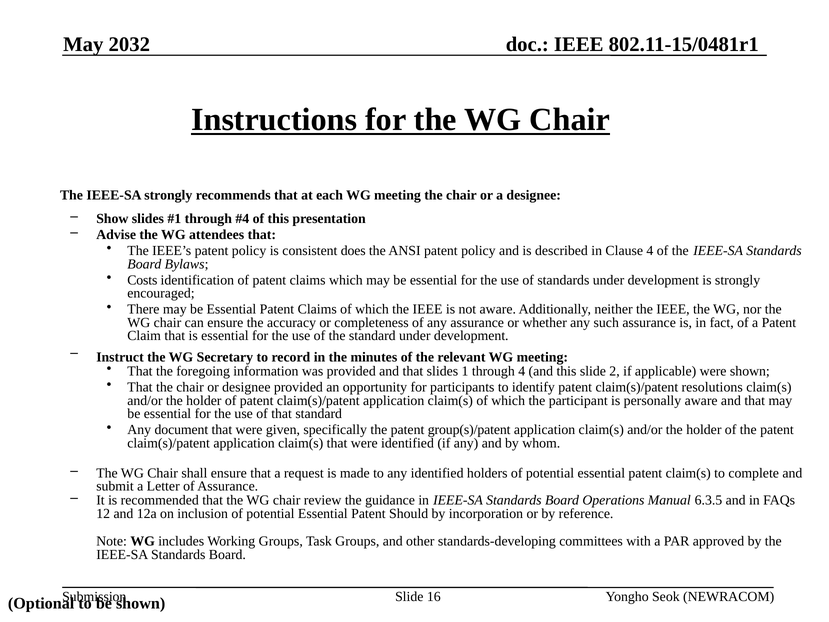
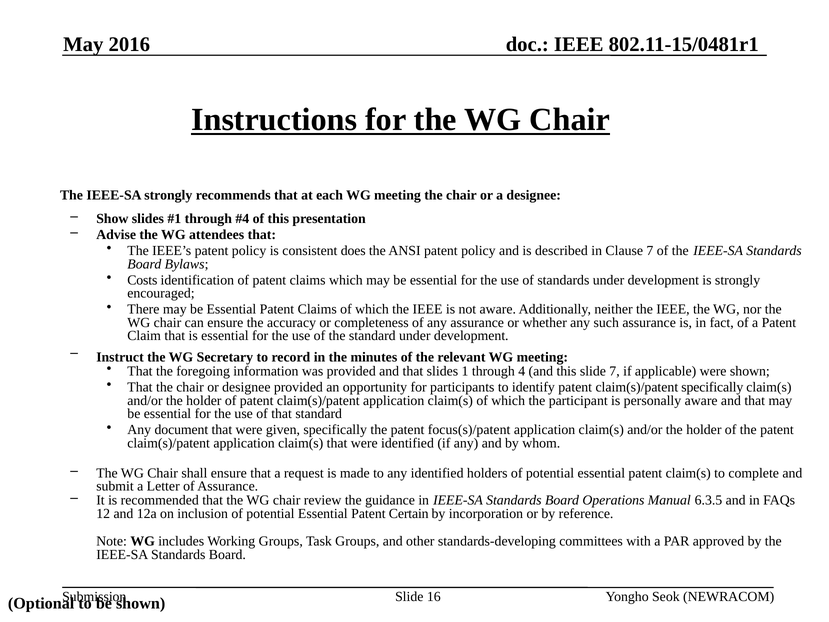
2032: 2032 -> 2016 (129, 44)
Clause 4: 4 -> 7 (650, 251)
slide 2: 2 -> 7 (615, 371)
claim(s)/patent resolutions: resolutions -> specifically (712, 387)
group(s)/patent: group(s)/patent -> focus(s)/patent (469, 430)
Should: Should -> Certain (409, 513)
